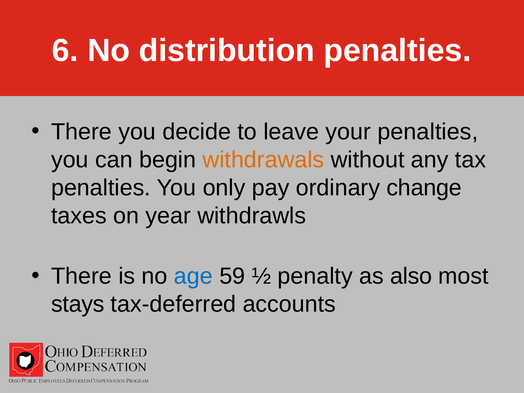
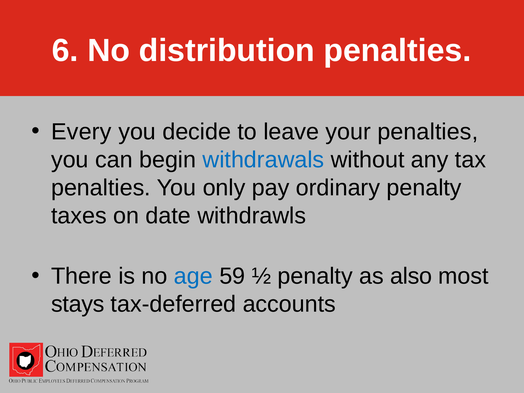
There: There -> Every (81, 132)
withdrawals colour: orange -> blue (263, 160)
ordinary change: change -> penalty (424, 188)
year: year -> date (168, 216)
